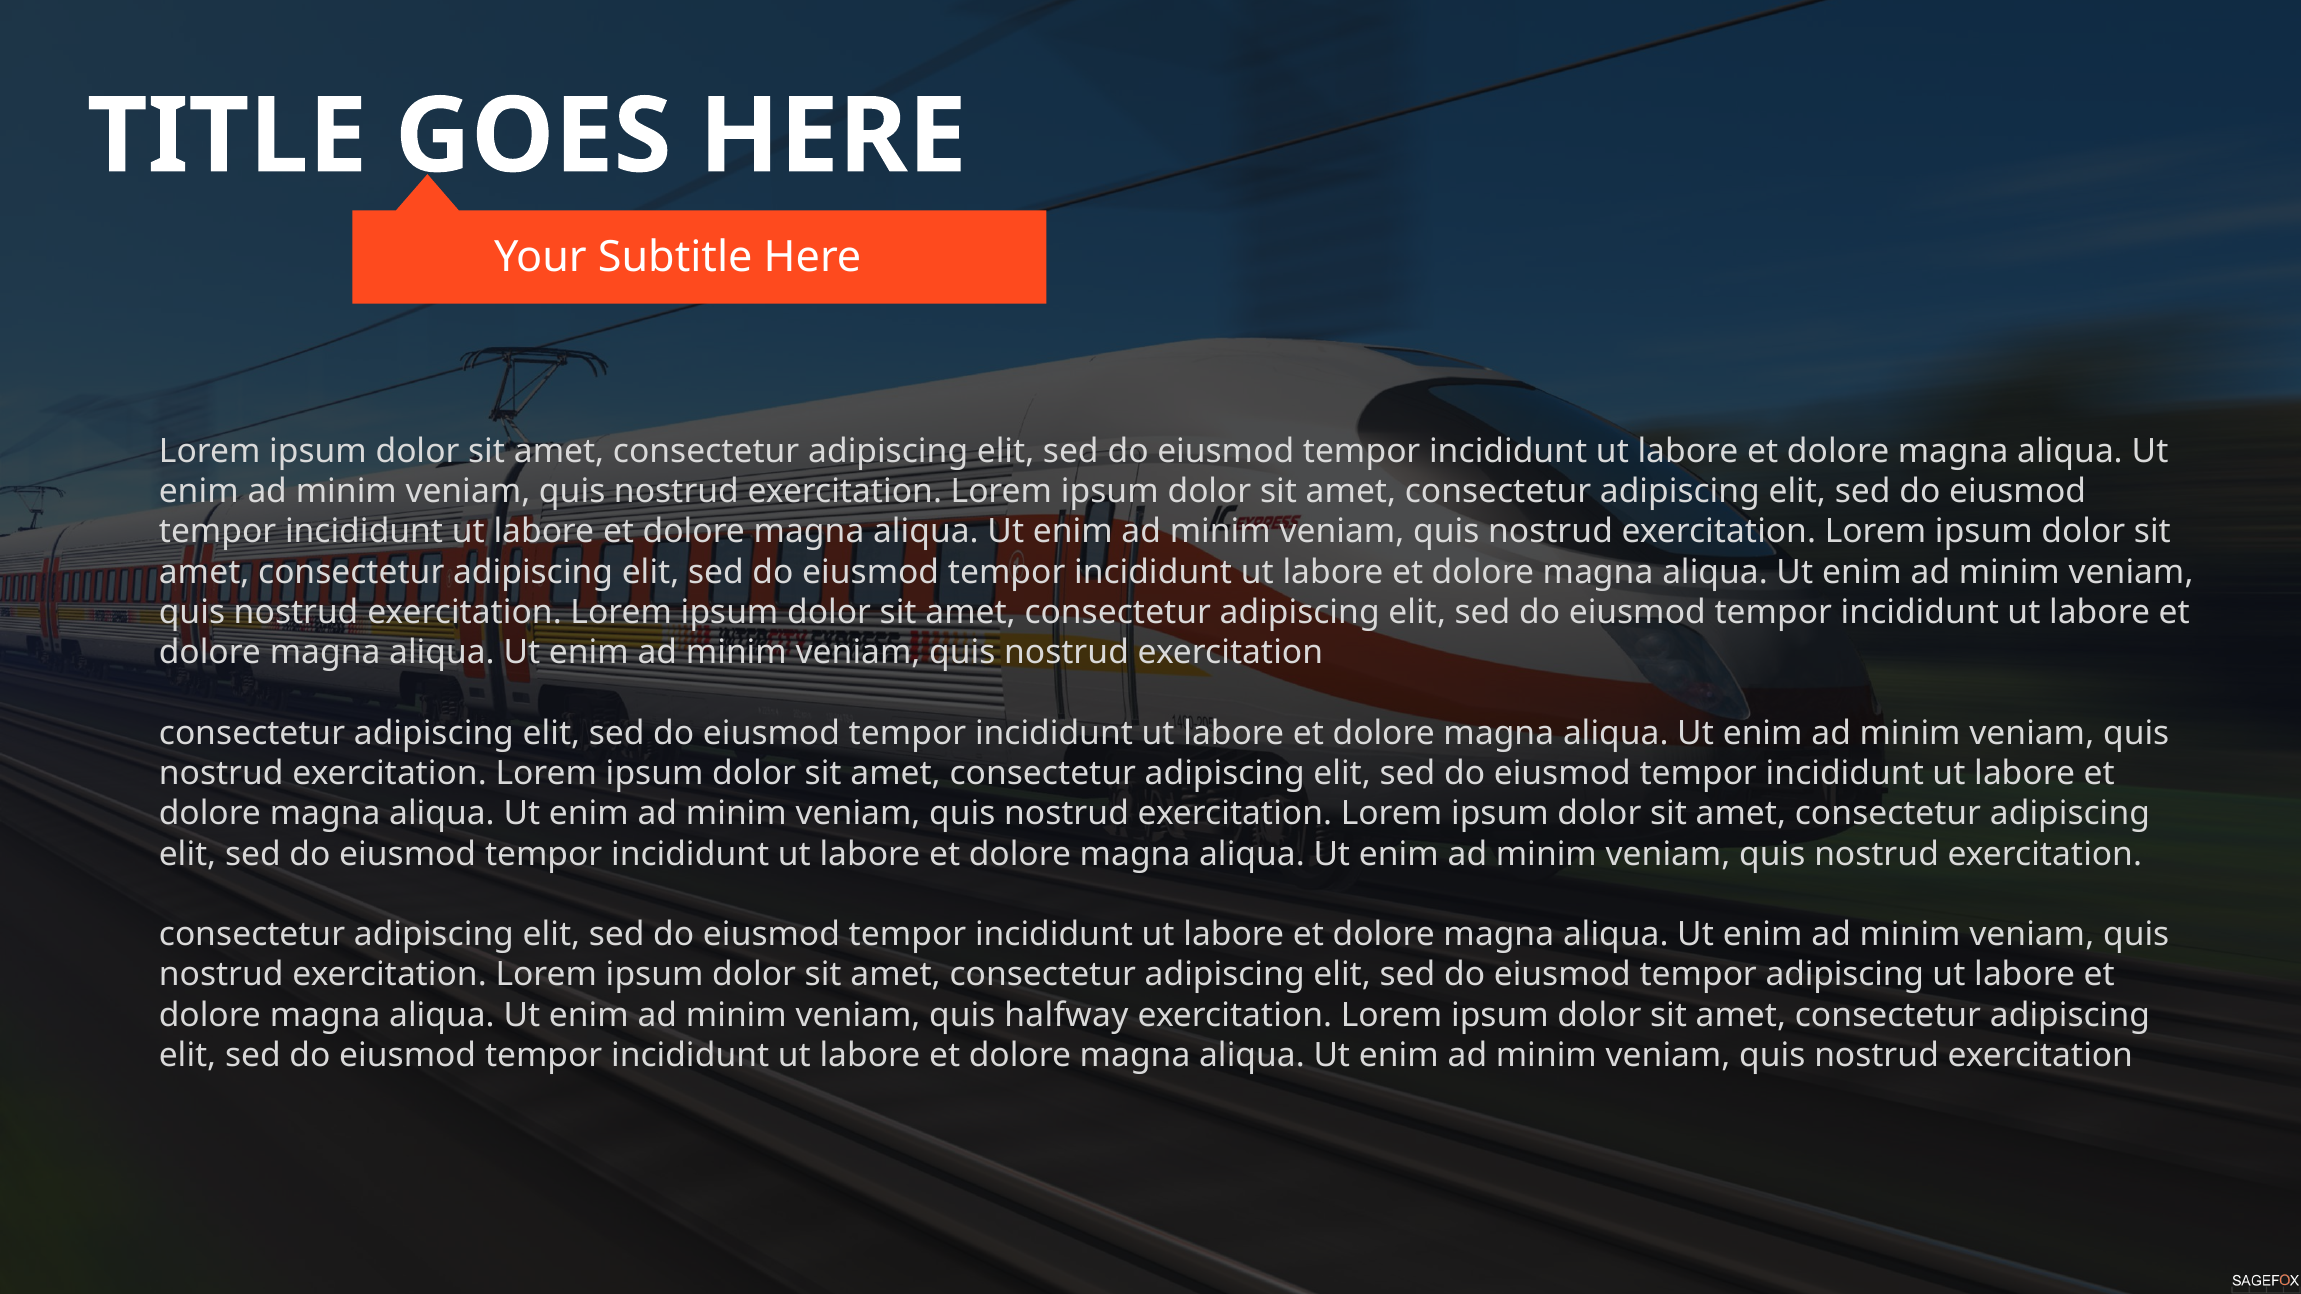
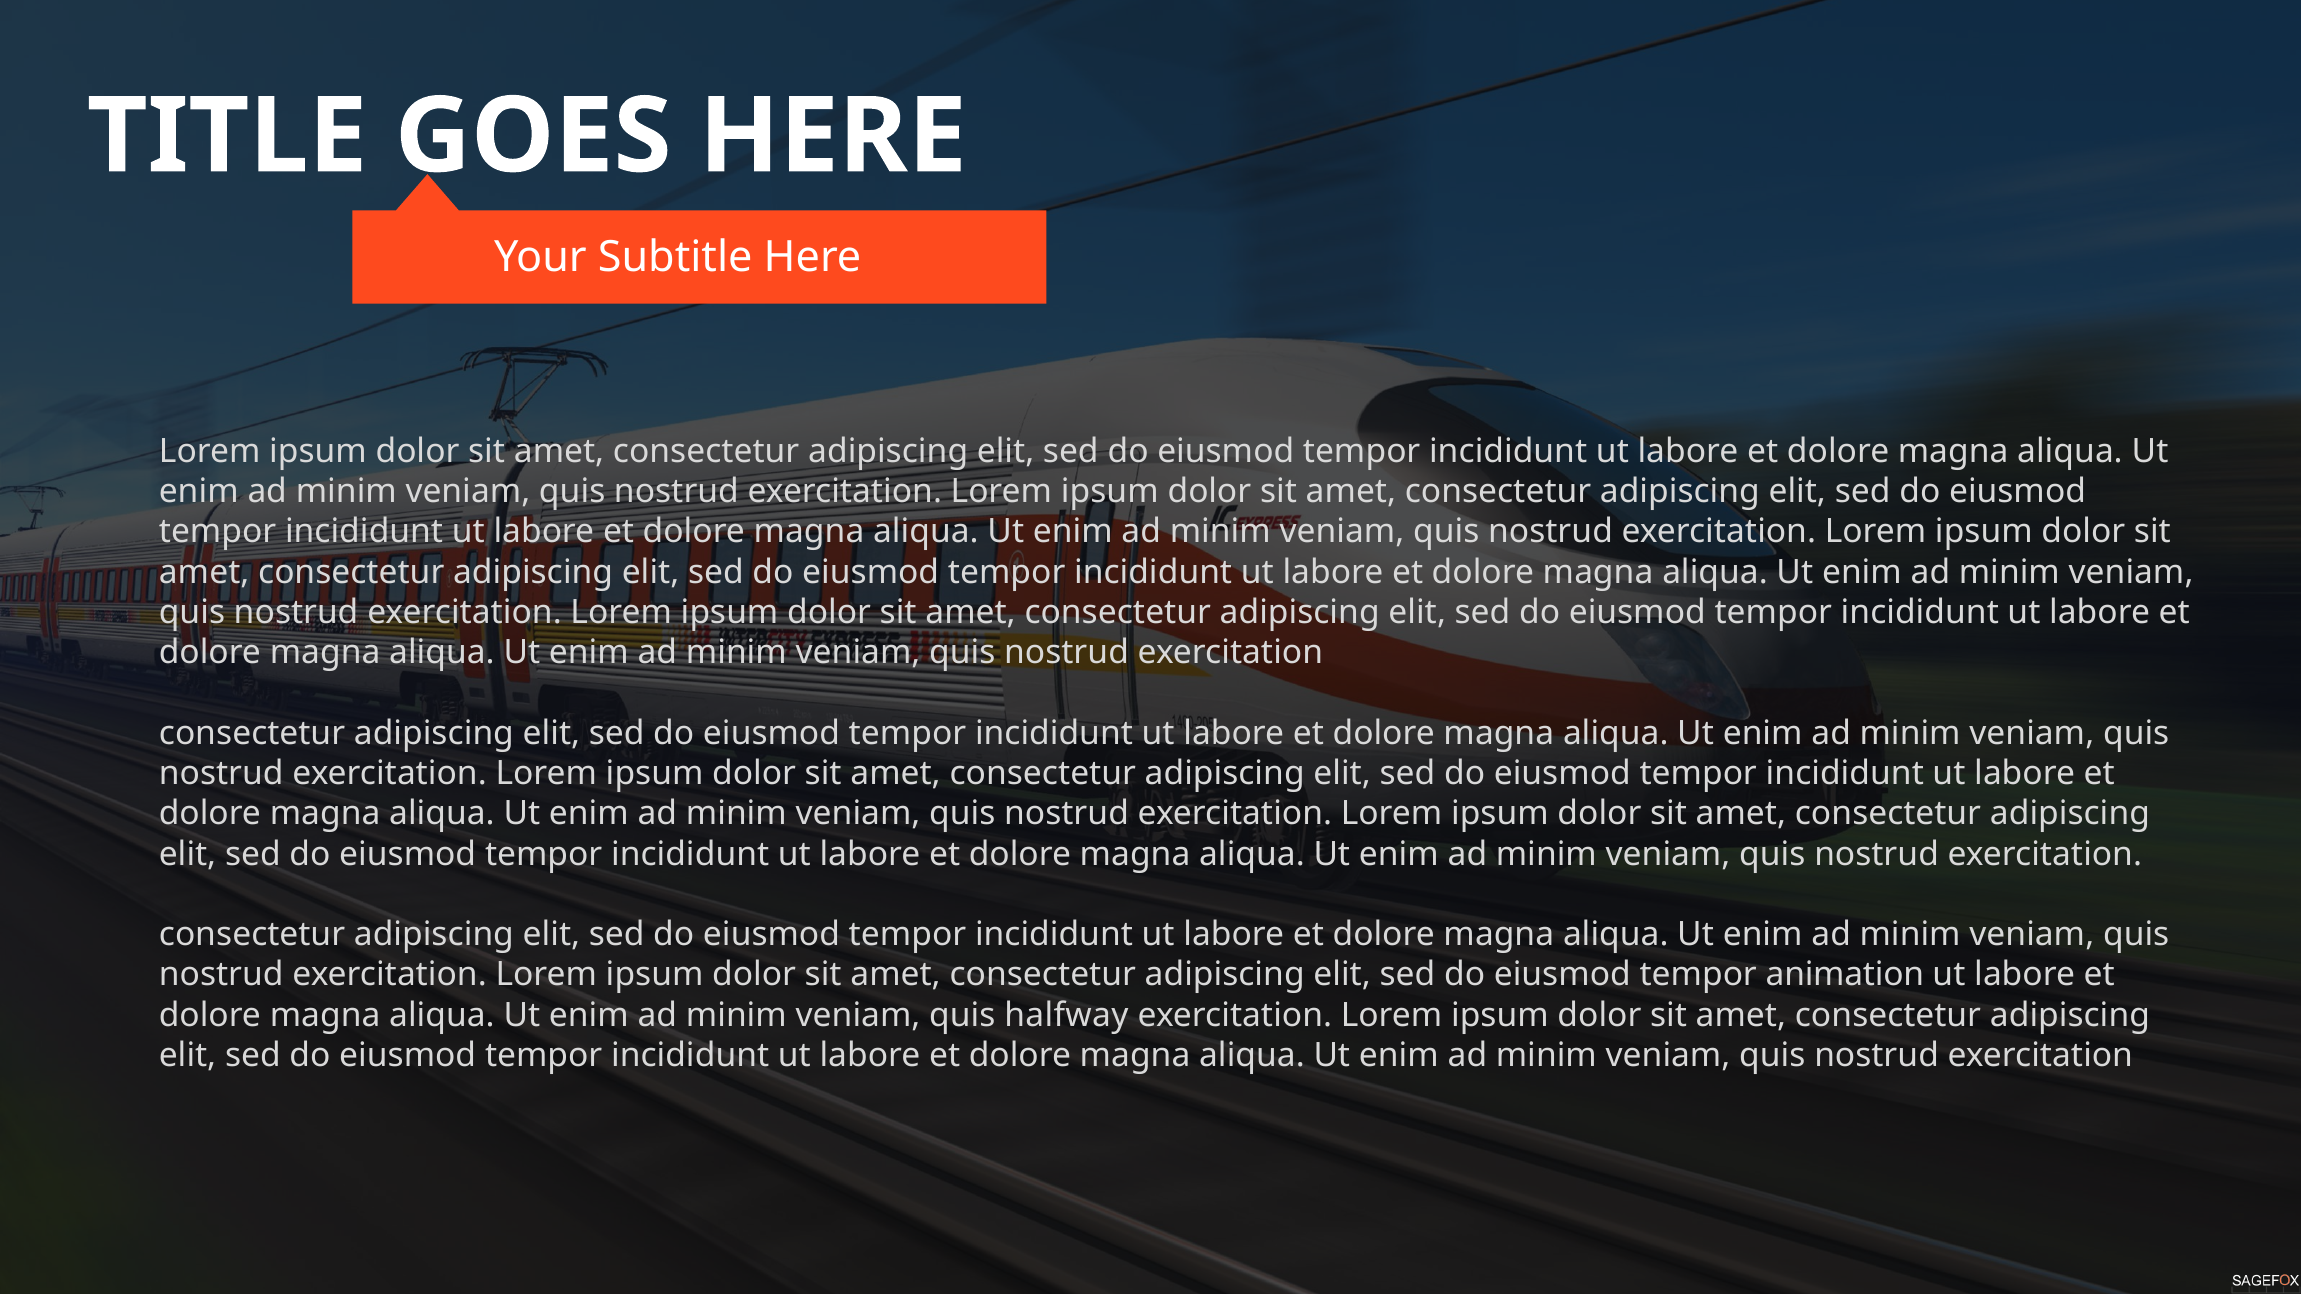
tempor adipiscing: adipiscing -> animation (1845, 975)
